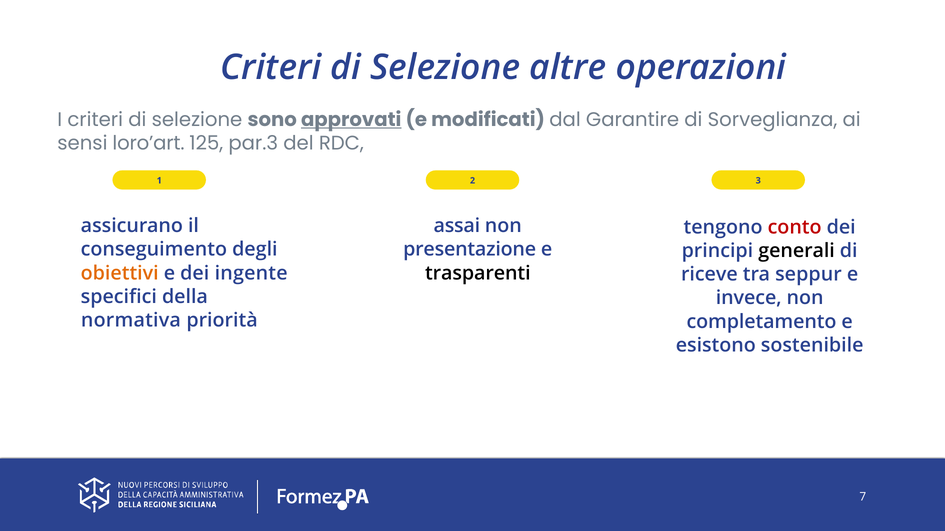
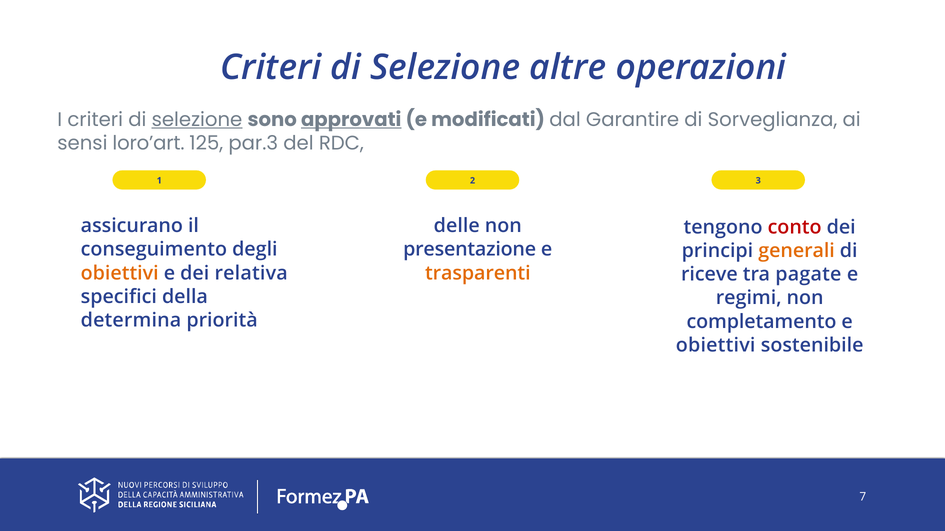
selezione underline: none -> present (197, 120)
assai: assai -> delle (457, 226)
generali colour: black -> orange (797, 251)
ingente: ingente -> relativa (251, 273)
trasparenti colour: black -> orange (478, 273)
seppur: seppur -> pagate (808, 275)
invece: invece -> regimi (749, 298)
normativa: normativa -> determina (131, 321)
esistono: esistono -> obiettivi (716, 346)
